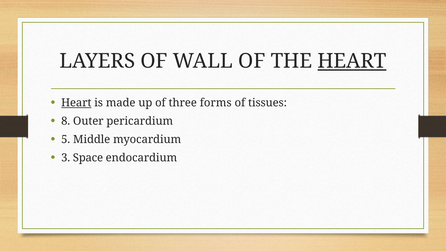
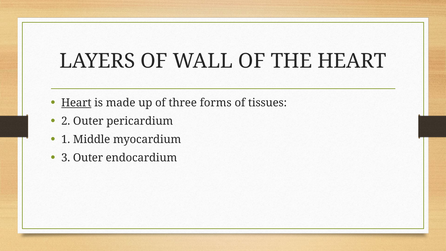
HEART underline: present -> none (352, 61)
8: 8 -> 2 (66, 121)
5: 5 -> 1 (66, 139)
3 Space: Space -> Outer (88, 158)
